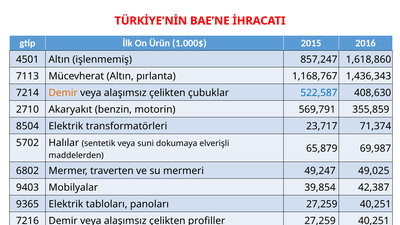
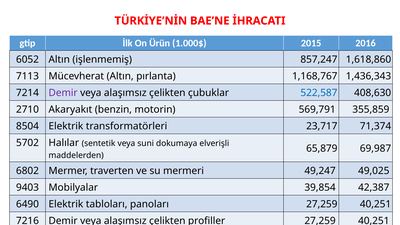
4501: 4501 -> 6052 (27, 59)
Demir colour: orange -> purple (63, 93)
9365: 9365 -> 6490 (27, 204)
